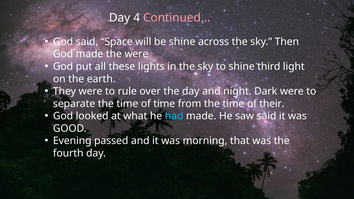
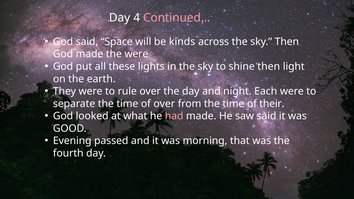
be shine: shine -> kinds (182, 42)
shine third: third -> then (269, 66)
Dark: Dark -> Each (266, 91)
of time: time -> over (164, 104)
had colour: light blue -> pink (174, 116)
